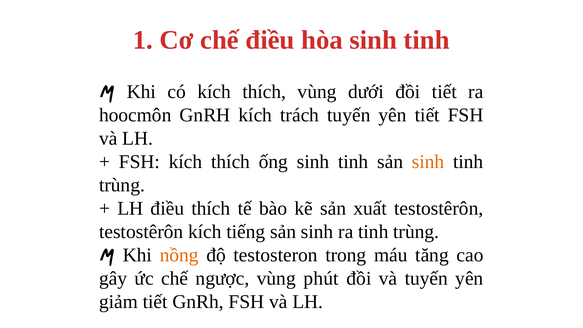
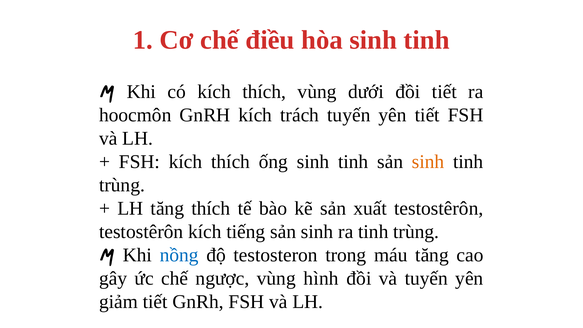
LH điều: điều -> tăng (167, 208)
nồng colour: orange -> blue (179, 255)
phút: phút -> hình (321, 278)
